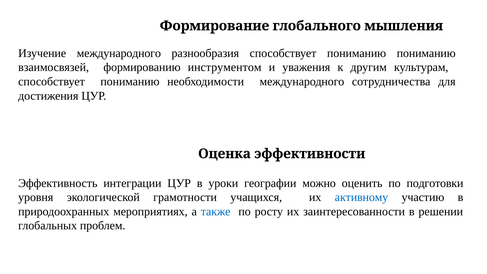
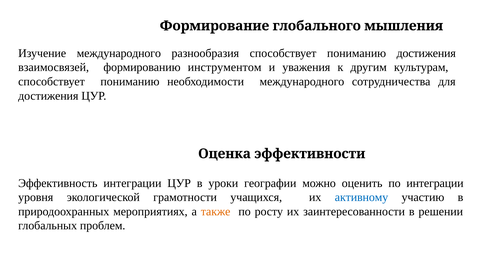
пониманию пониманию: пониманию -> достижения (426, 53)
по подготовки: подготовки -> интеграции (435, 183)
также colour: blue -> orange (216, 211)
